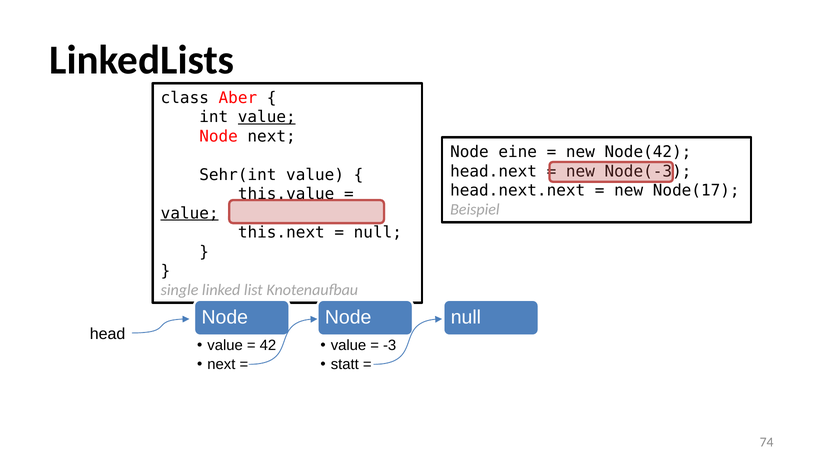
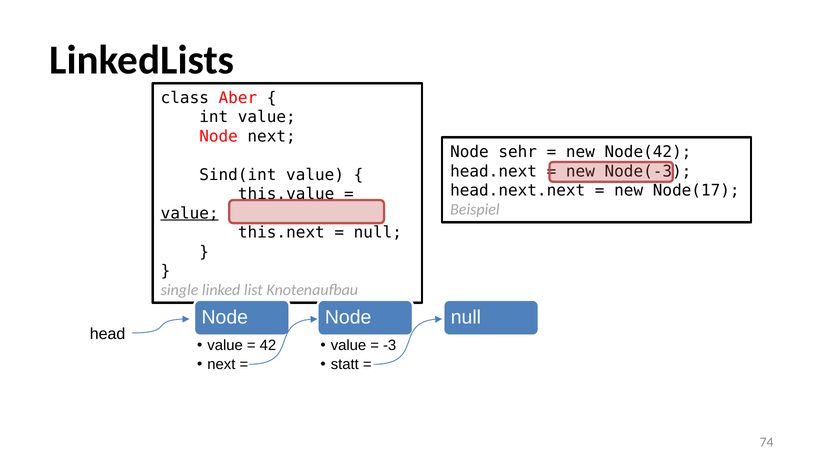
value underline: present -> none (267, 117)
eine: eine -> sehr (518, 152)
Sehr(int: Sehr(int -> Sind(int (238, 175)
